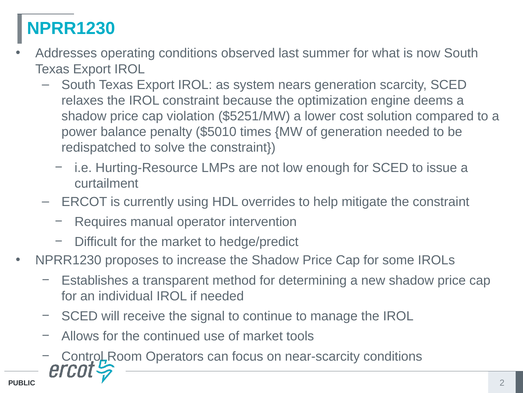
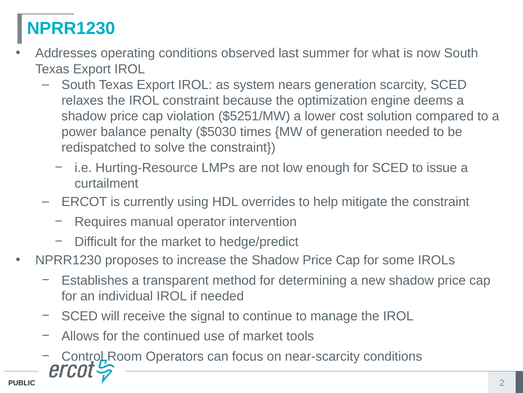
$5010: $5010 -> $5030 (216, 132)
